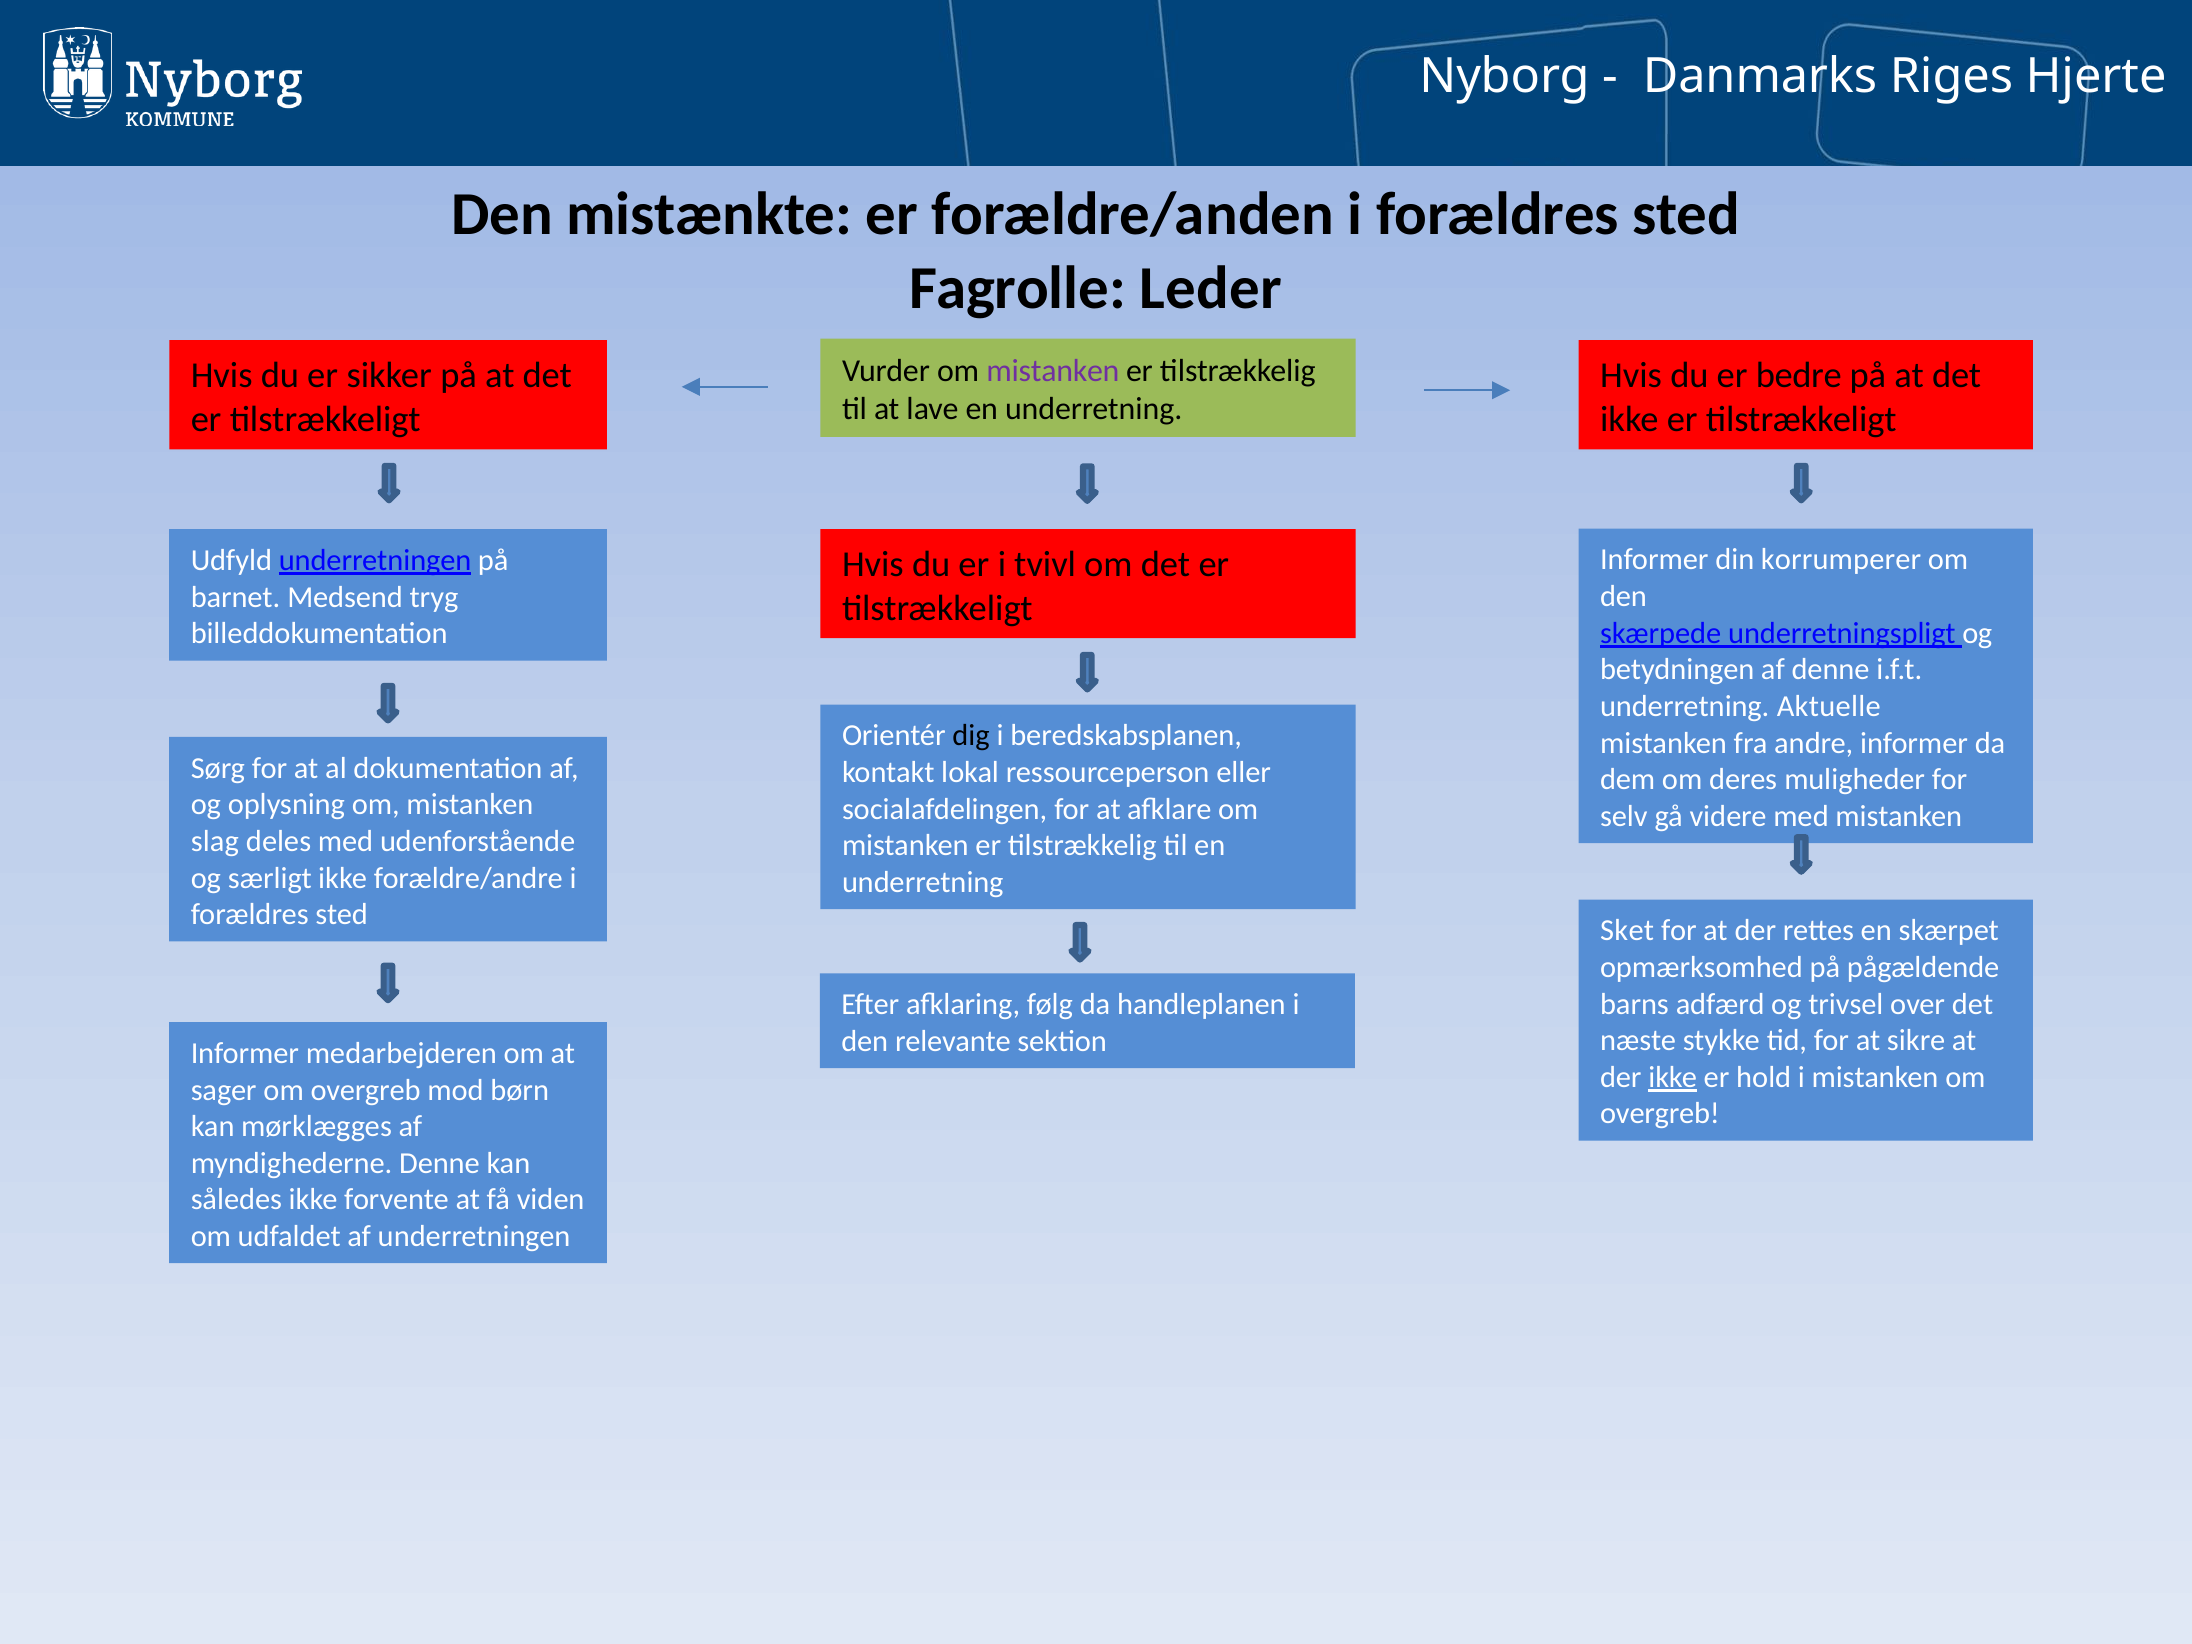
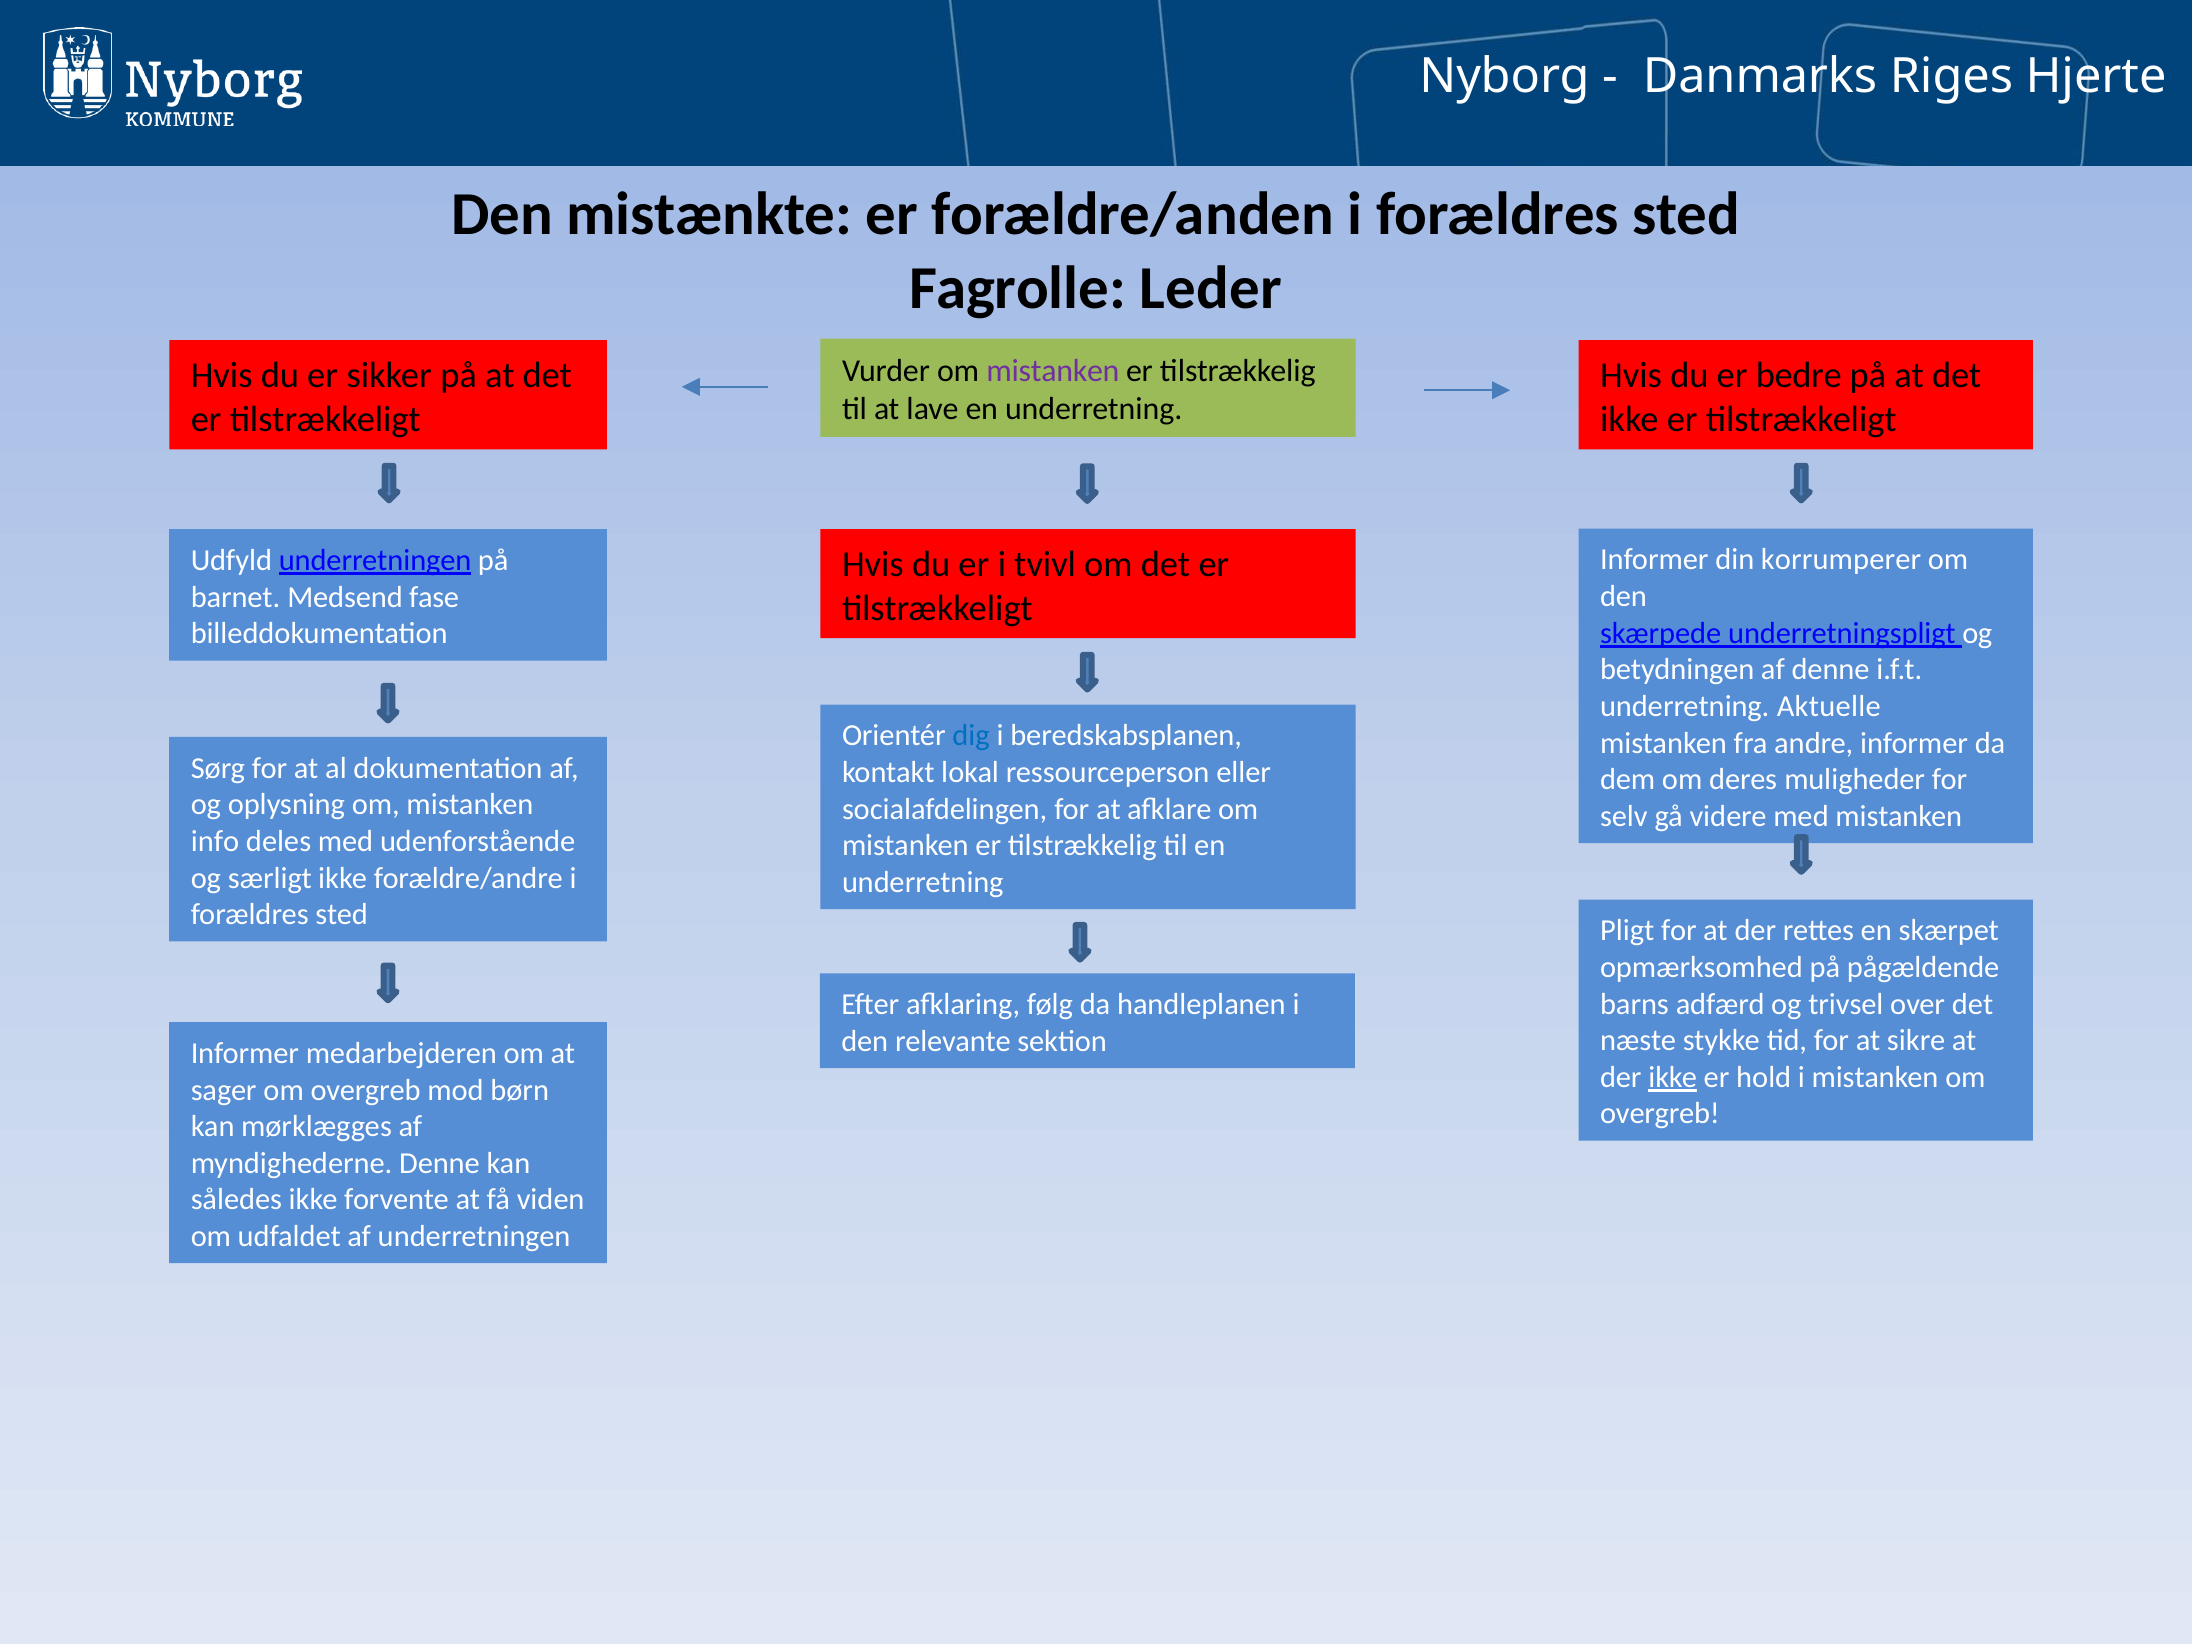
tryg: tryg -> fase (434, 597)
dig colour: black -> blue (971, 736)
slag: slag -> info (215, 841)
Sket: Sket -> Pligt (1627, 931)
